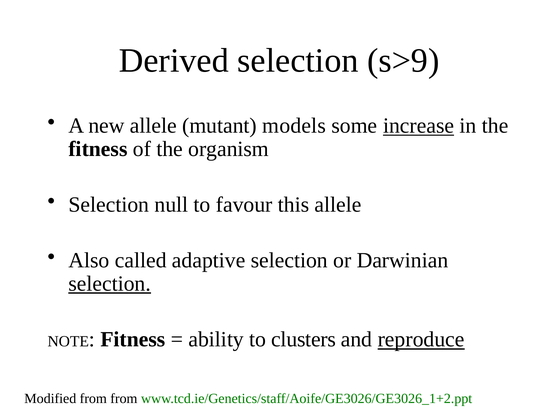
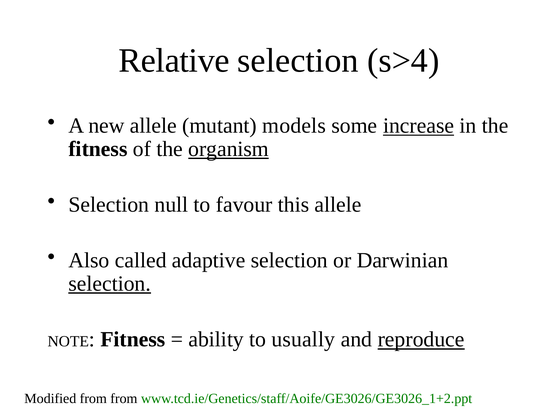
Derived: Derived -> Relative (174, 61)
s>9: s>9 -> s>4 (403, 61)
organism underline: none -> present (229, 149)
clusters: clusters -> usually (303, 340)
